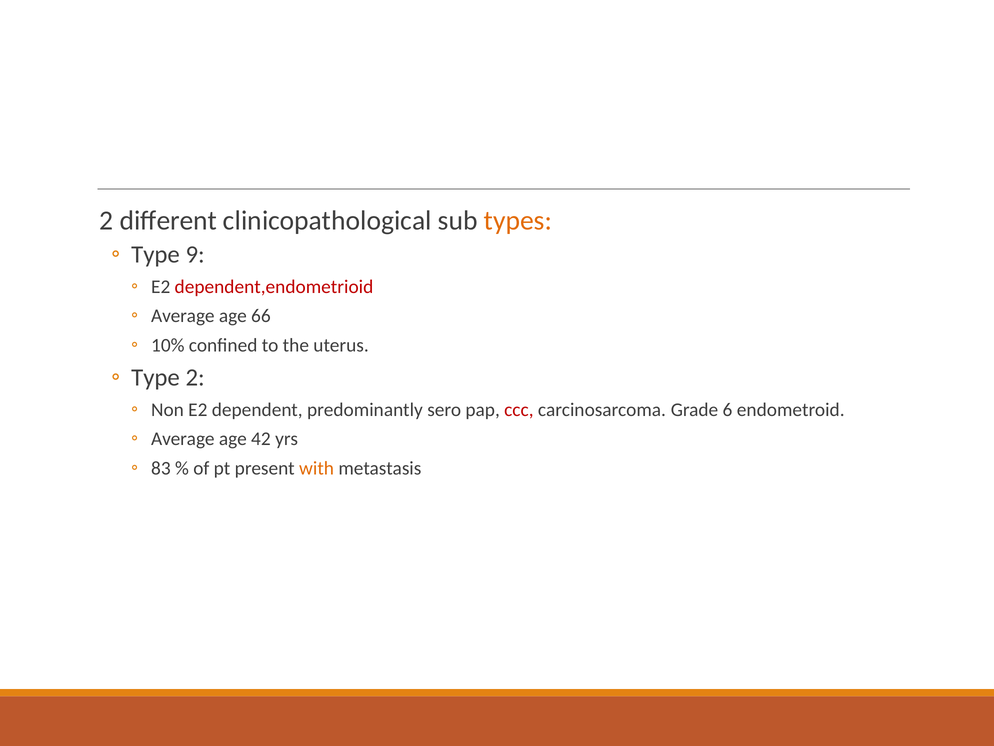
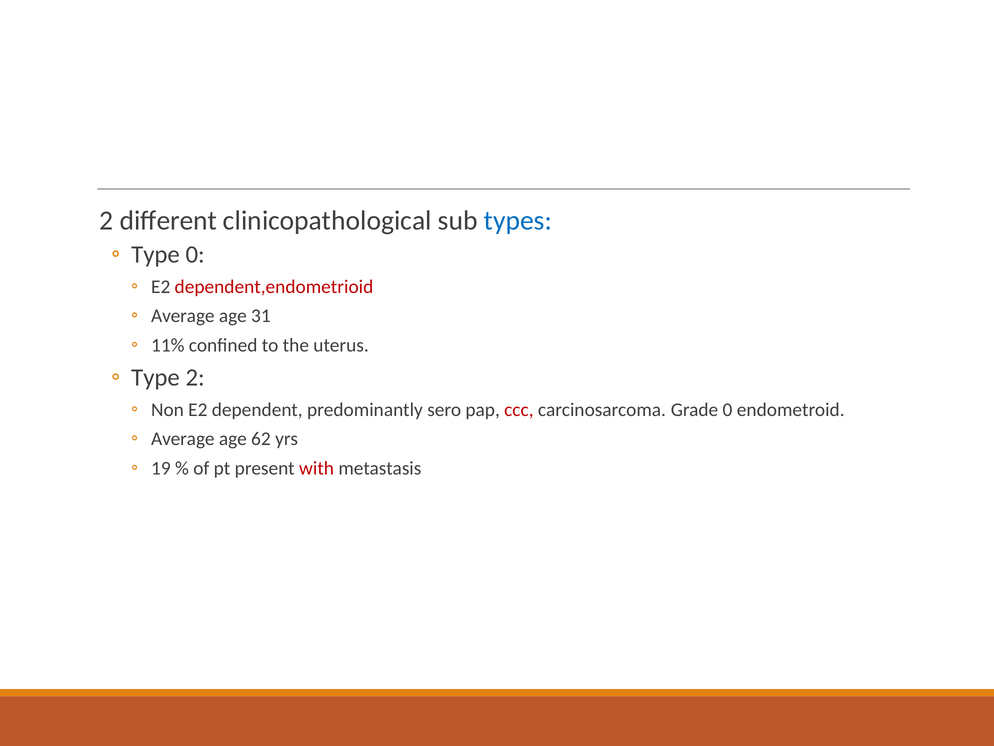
types colour: orange -> blue (518, 220)
Type 9: 9 -> 0 (195, 254)
66: 66 -> 31 (261, 316)
10%: 10% -> 11% (168, 345)
Grade 6: 6 -> 0 (728, 409)
42: 42 -> 62 (261, 439)
83: 83 -> 19 (161, 468)
with colour: orange -> red (317, 468)
